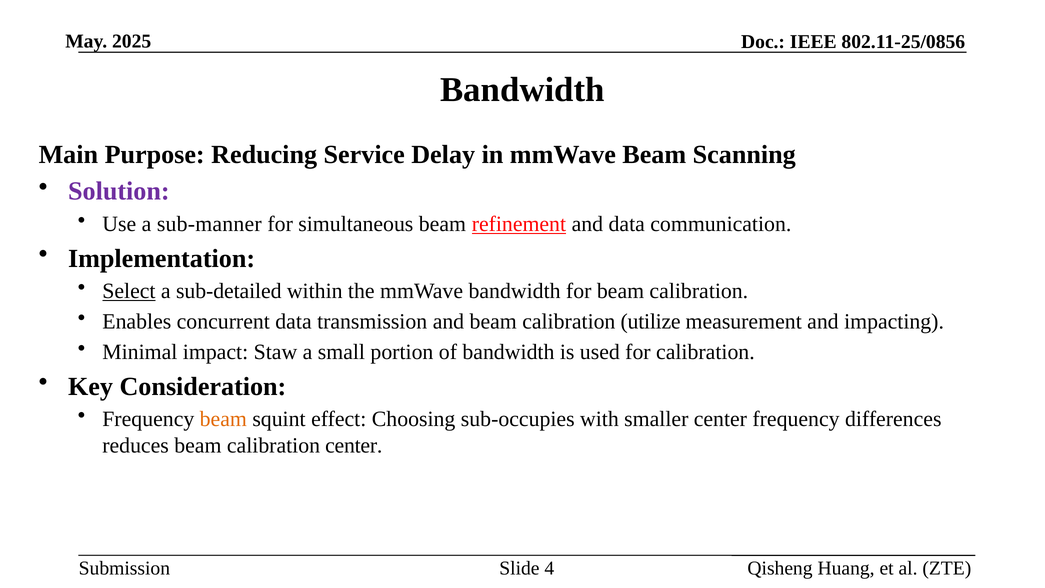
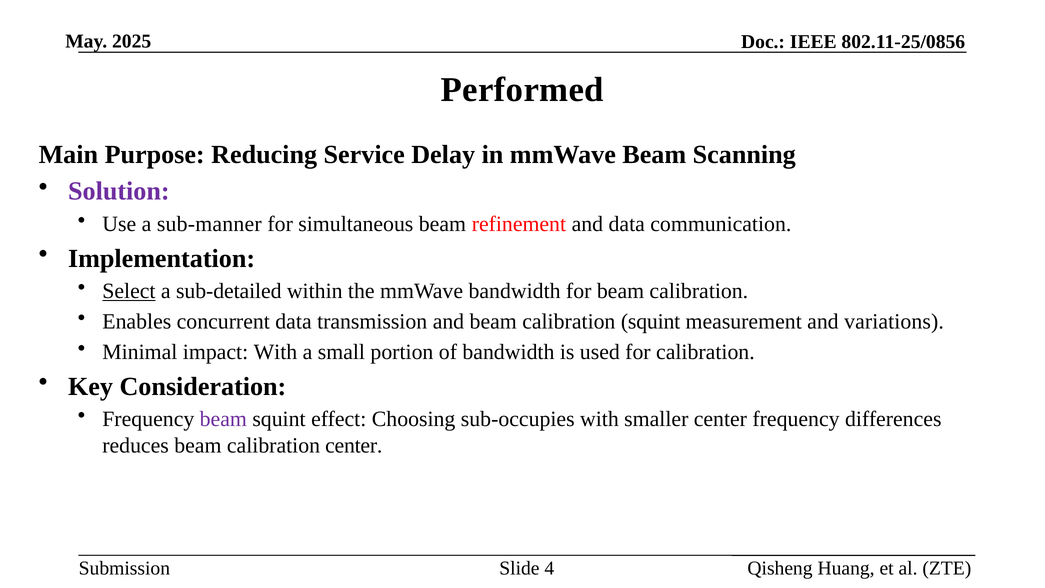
Bandwidth: Bandwidth -> Performed (522, 90)
refinement underline: present -> none (519, 224)
calibration utilize: utilize -> squint (651, 322)
impacting: impacting -> variations (894, 322)
impact Staw: Staw -> With (275, 352)
beam colour: orange -> purple (223, 419)
